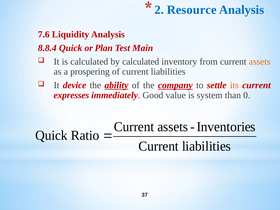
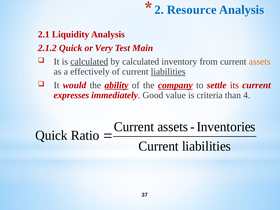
7.6: 7.6 -> 2.1 (44, 34)
8.8.4: 8.8.4 -> 2.1.2 (47, 48)
Plan: Plan -> Very (104, 48)
calculated underline: none -> present (89, 62)
prospering: prospering -> effectively (90, 72)
liabilities underline: none -> present (168, 72)
device: device -> would (75, 85)
its colour: orange -> red (234, 85)
system: system -> criteria (210, 95)
0: 0 -> 4 (247, 95)
